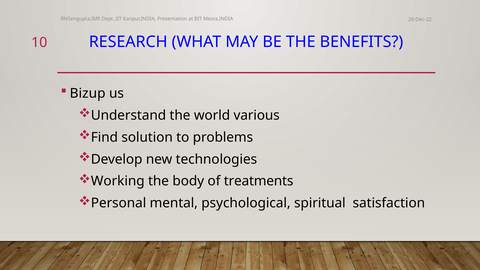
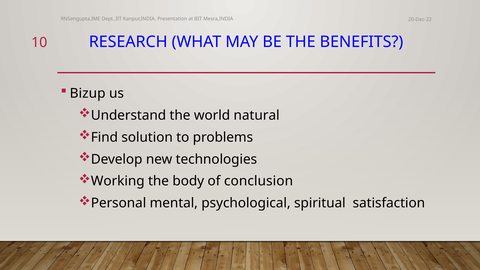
various: various -> natural (257, 115)
treatments: treatments -> conclusion (259, 181)
